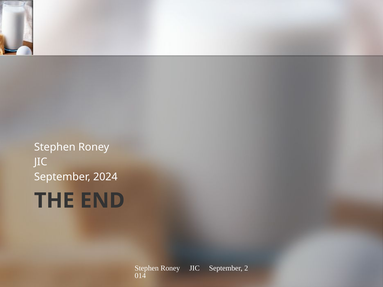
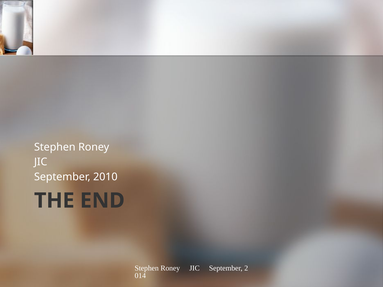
2024: 2024 -> 2010 (105, 177)
